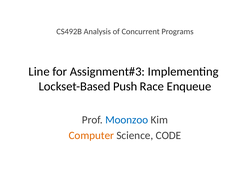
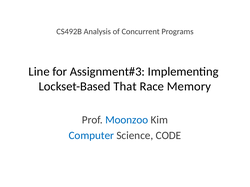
Push: Push -> That (125, 87)
Enqueue: Enqueue -> Memory (189, 87)
Computer colour: orange -> blue (91, 136)
